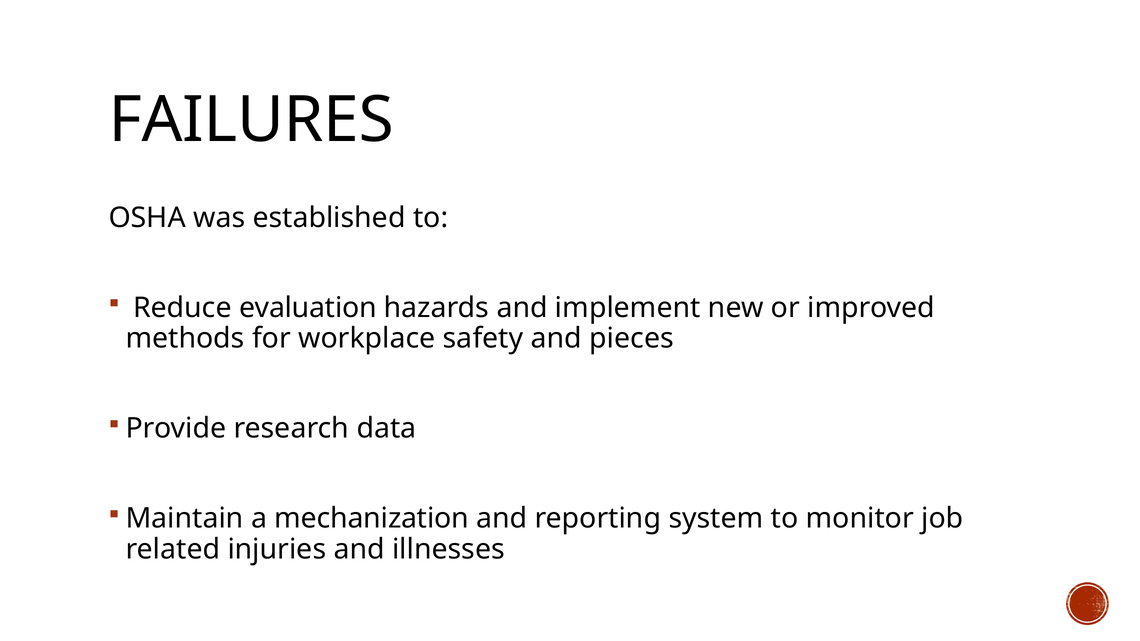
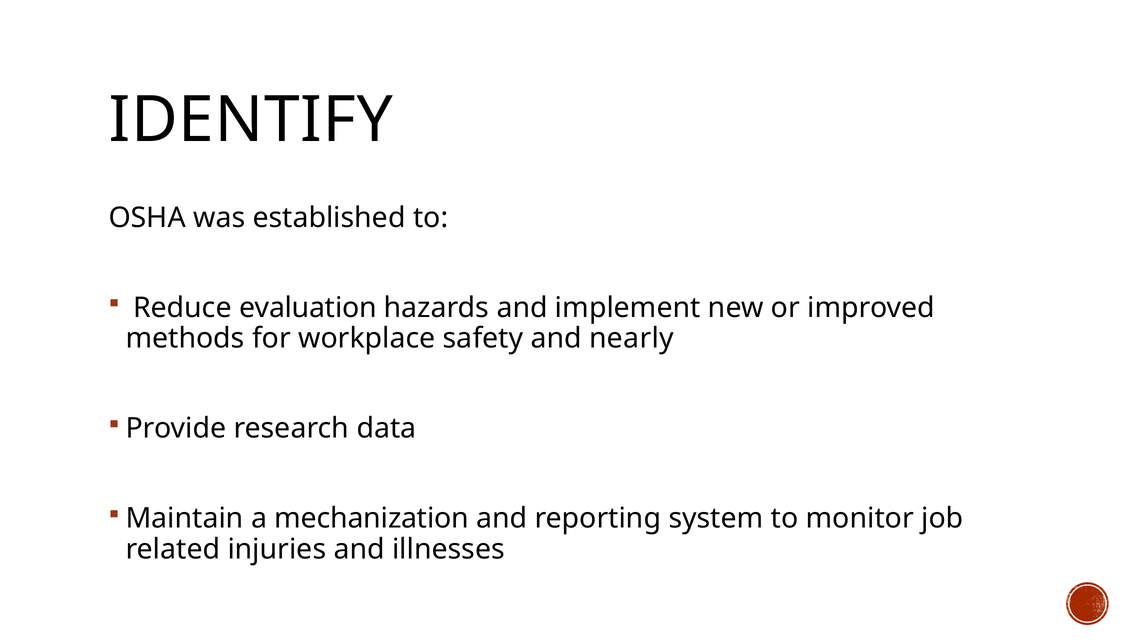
FAILURES: FAILURES -> IDENTIFY (251, 120)
pieces: pieces -> nearly (631, 339)
